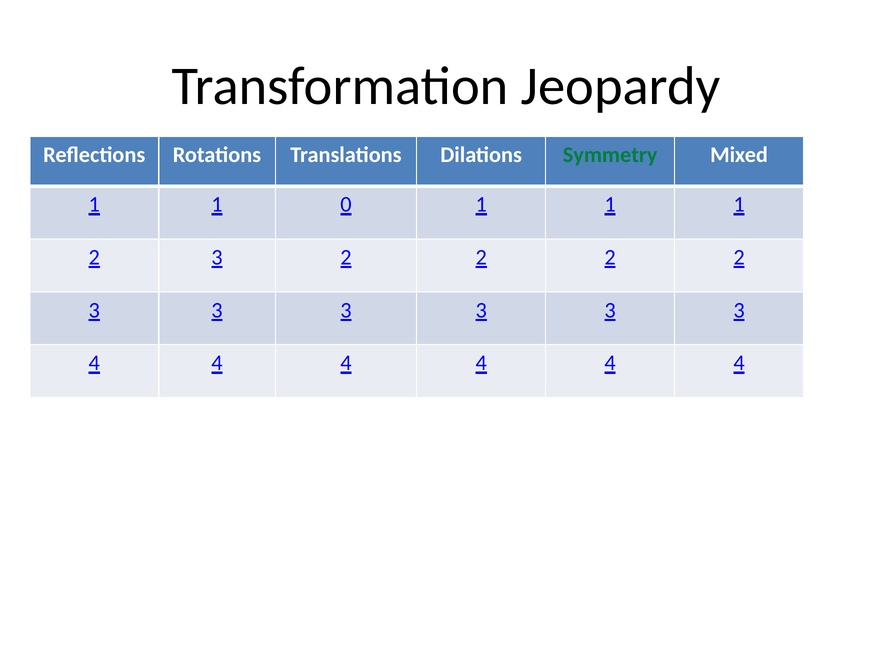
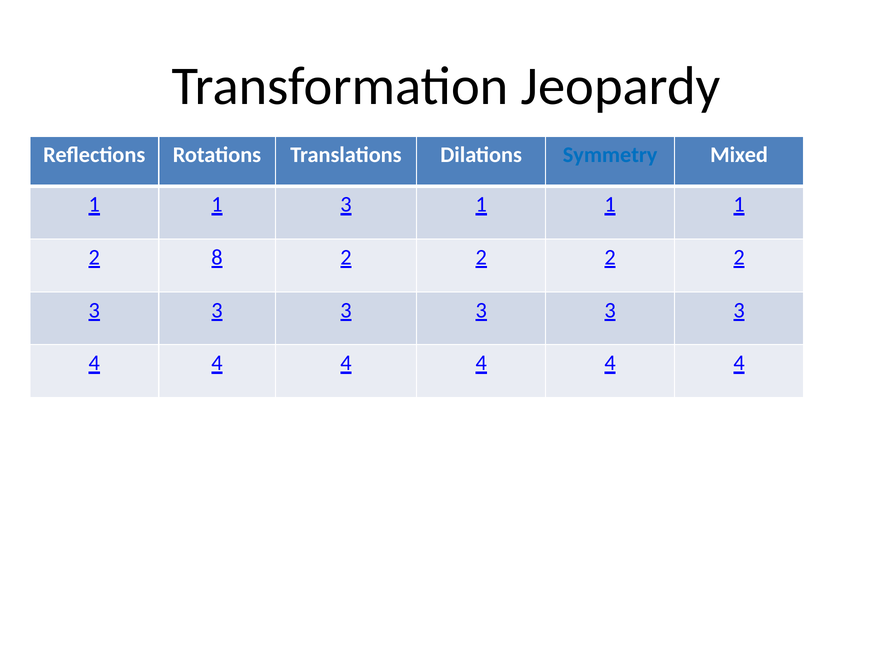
Symmetry colour: green -> blue (610, 155)
1 0: 0 -> 3 (346, 204)
3: 3 -> 8 (217, 257)
